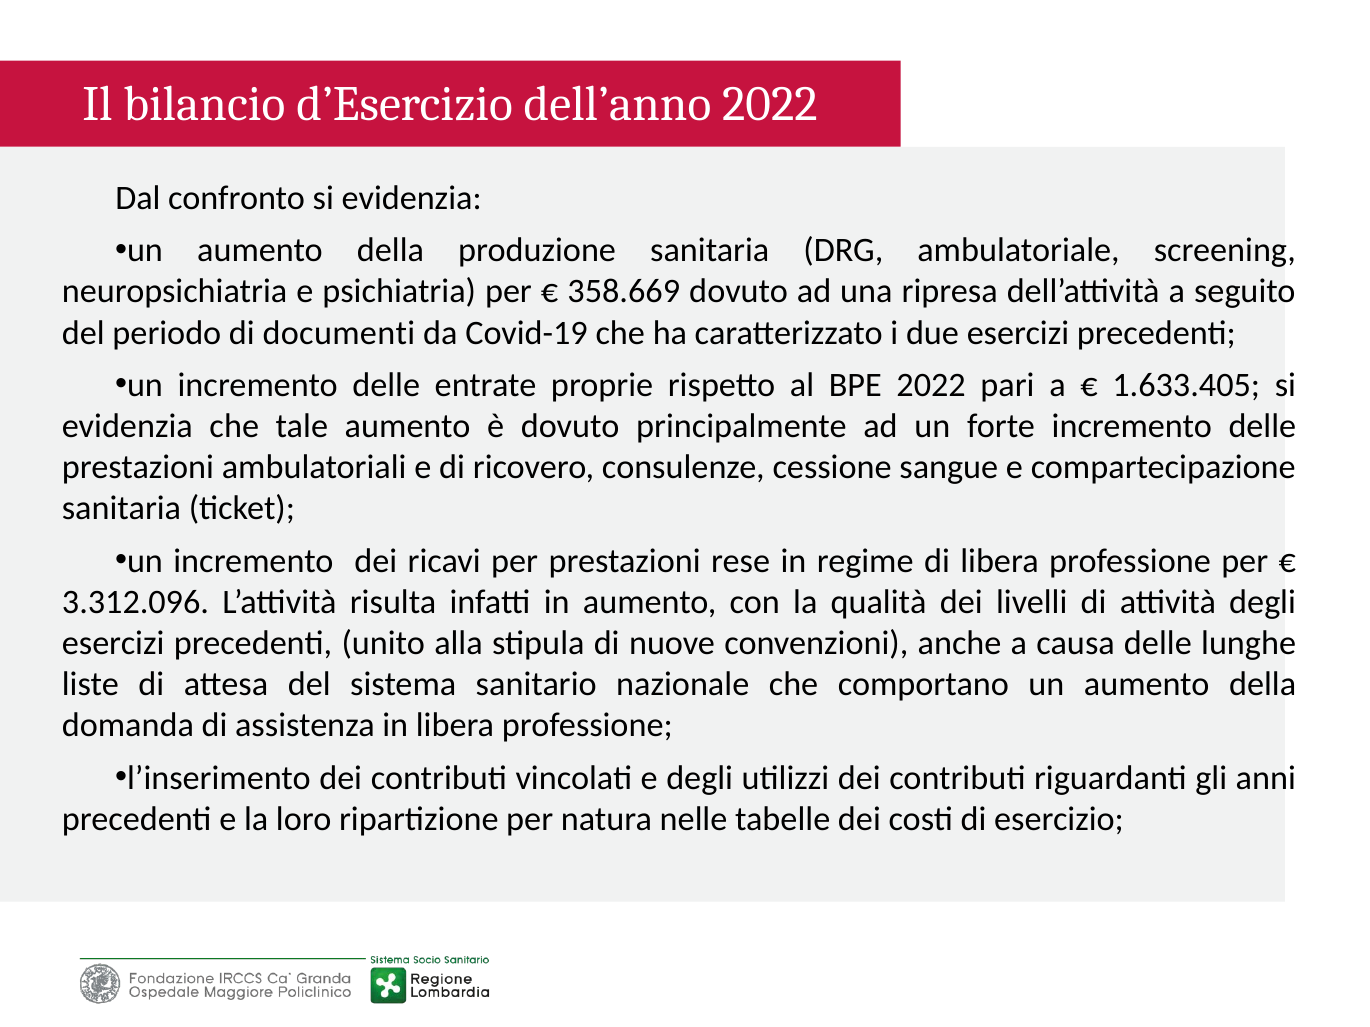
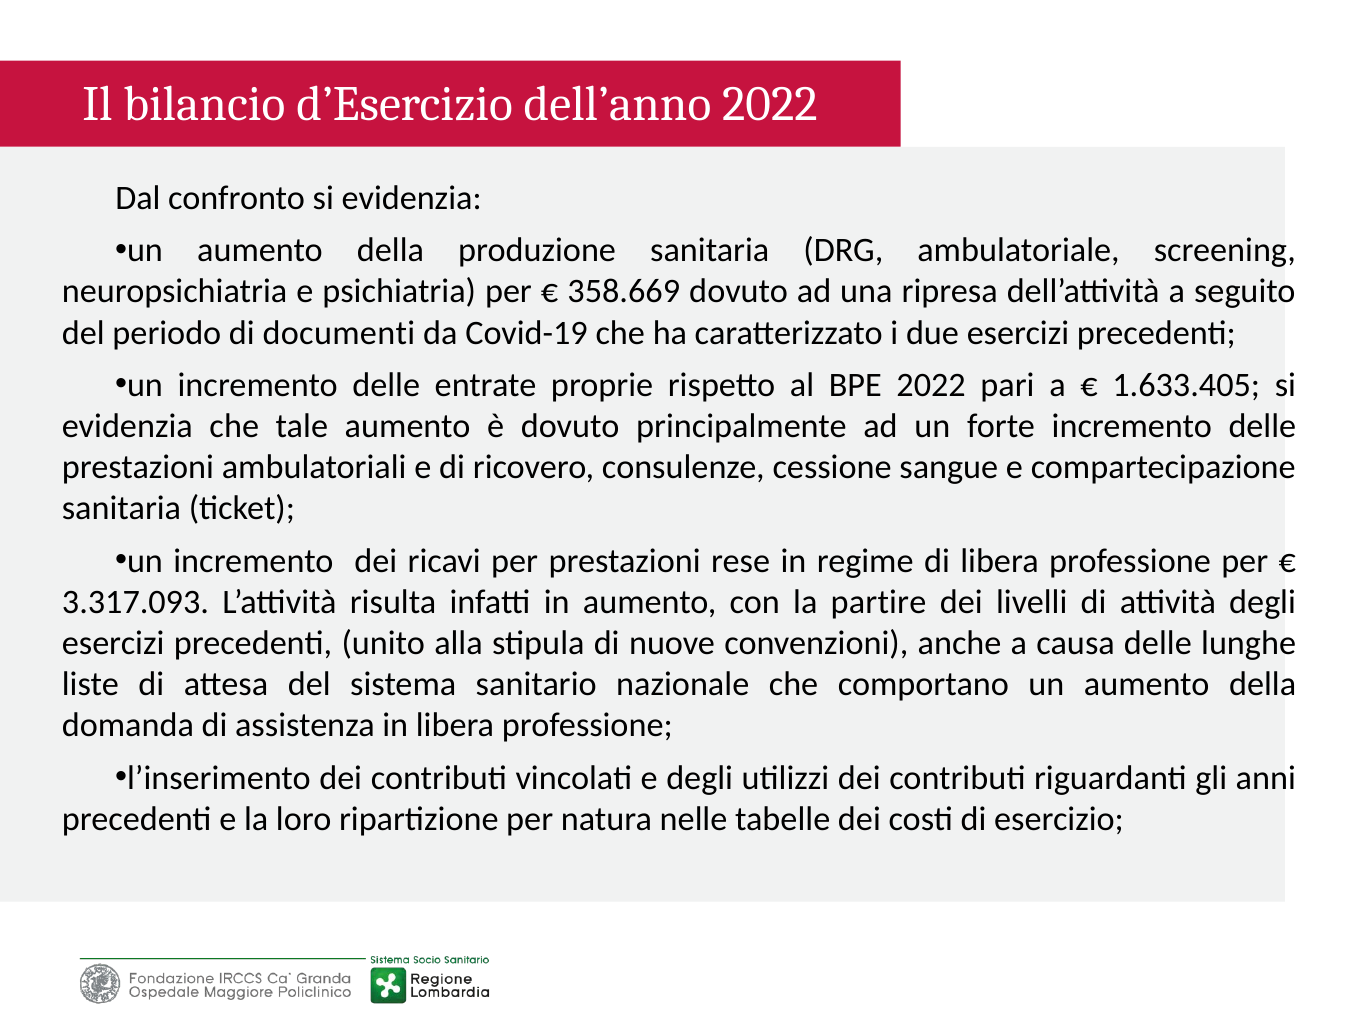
3.312.096: 3.312.096 -> 3.317.093 (135, 602)
qualità: qualità -> partire (878, 602)
